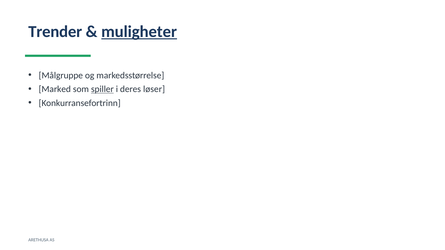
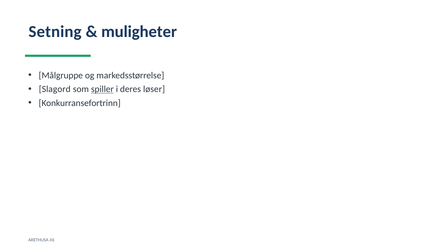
Trender: Trender -> Setning (55, 32)
muligheter underline: present -> none (139, 32)
Marked: Marked -> Slagord (55, 89)
